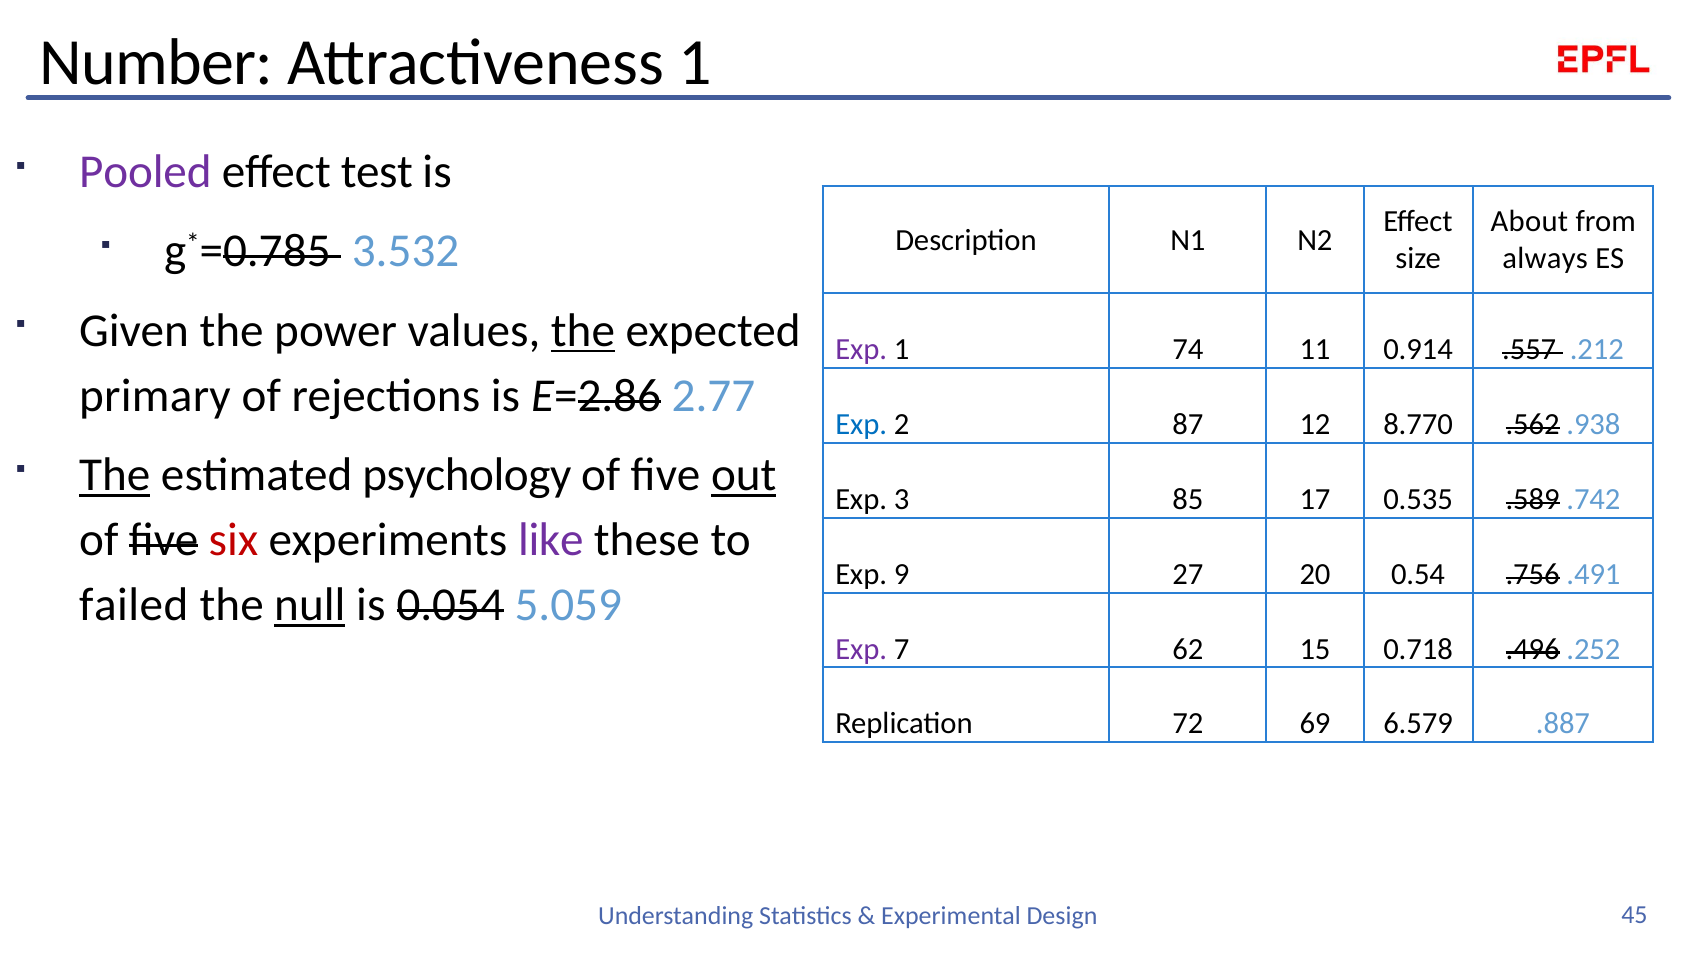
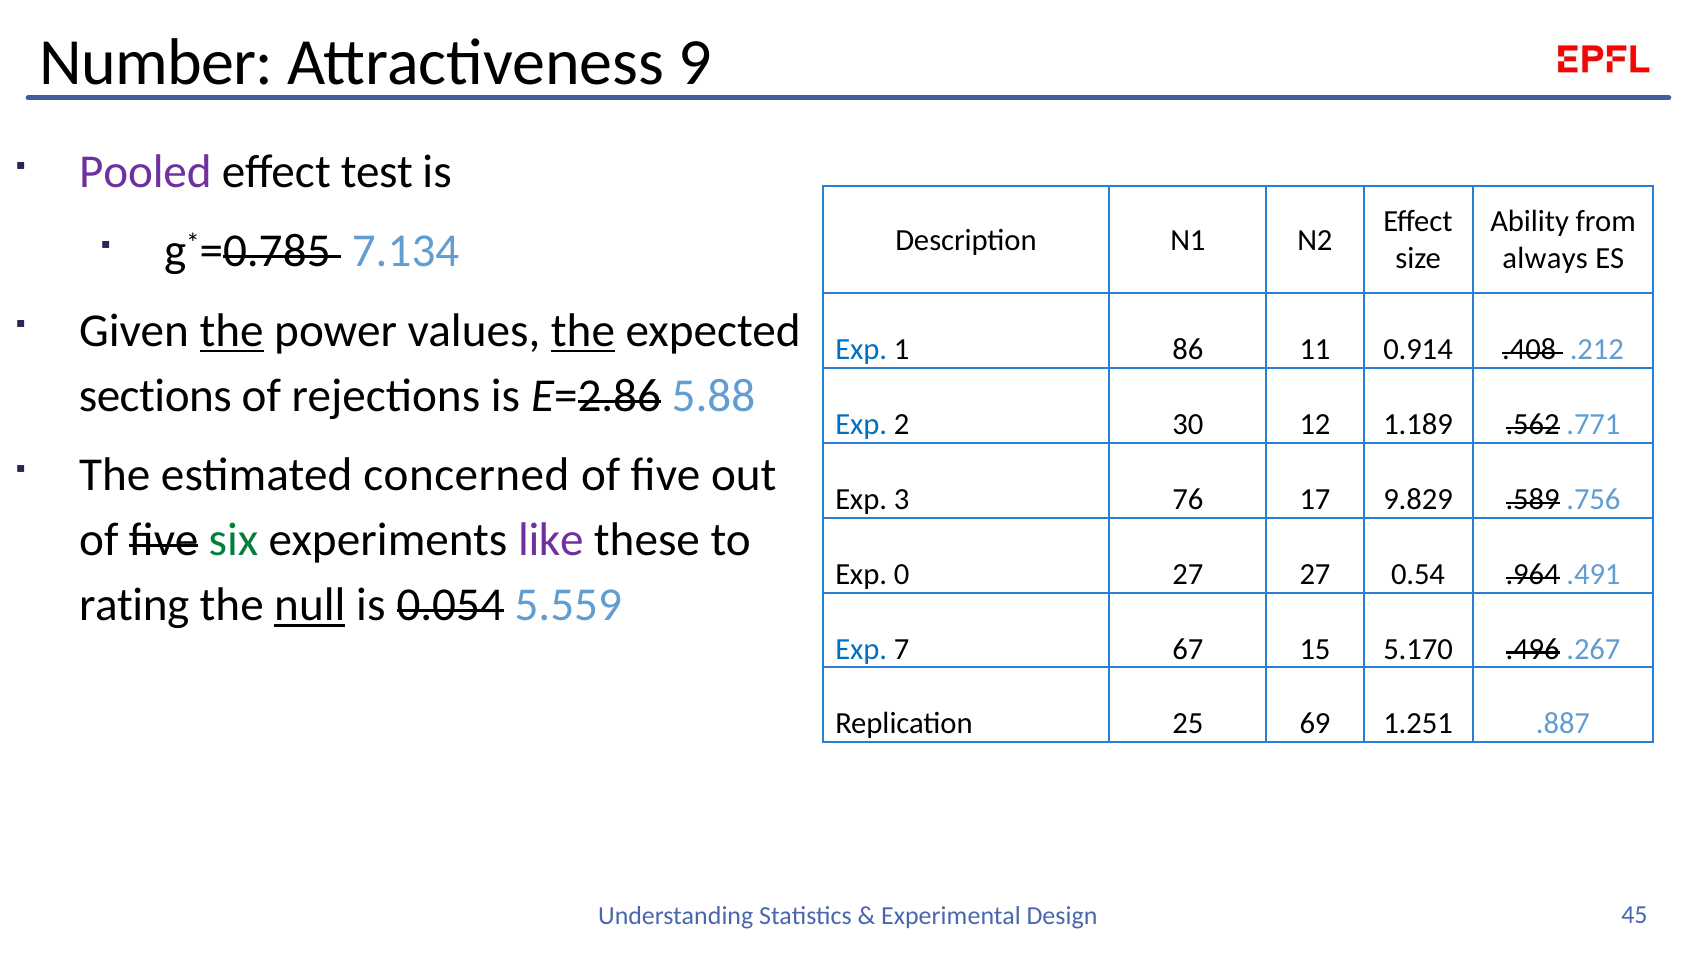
Attractiveness 1: 1 -> 9 (696, 62)
About: About -> Ability (1530, 221)
3.532: 3.532 -> 7.134 (406, 251)
the underline: none -> present (232, 331)
Exp colour: purple -> blue (861, 350)
74: 74 -> 86 (1188, 350)
.557: .557 -> .408 (1529, 350)
primary: primary -> sections (155, 396)
2.77: 2.77 -> 5.88 (713, 396)
87: 87 -> 30 (1188, 424)
8.770: 8.770 -> 1.189 (1418, 424)
.938: .938 -> .771 (1593, 424)
The underline: present -> none (115, 475)
psychology: psychology -> concerned (466, 475)
out underline: present -> none (744, 475)
85: 85 -> 76 (1188, 499)
0.535: 0.535 -> 9.829 (1418, 499)
.742: .742 -> .756 (1593, 499)
six colour: red -> green (234, 540)
9: 9 -> 0 (902, 574)
27 20: 20 -> 27 (1315, 574)
.756: .756 -> .964 (1533, 574)
failed: failed -> rating (134, 605)
5.059: 5.059 -> 5.559 (568, 605)
Exp colour: purple -> blue (861, 649)
62: 62 -> 67 (1188, 649)
0.718: 0.718 -> 5.170 (1418, 649)
.252: .252 -> .267 (1593, 649)
72: 72 -> 25 (1188, 724)
6.579: 6.579 -> 1.251 (1418, 724)
